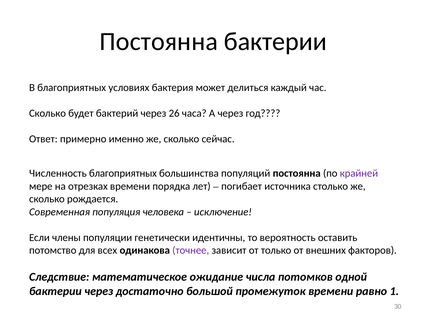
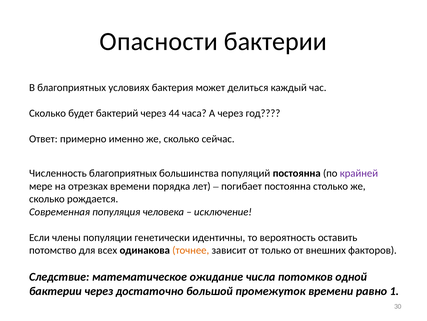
Постоянна: Постоянна -> Опасности (159, 41)
26: 26 -> 44 (174, 113)
погибает источника: источника -> постоянна (288, 186)
точнее colour: purple -> orange (191, 250)
